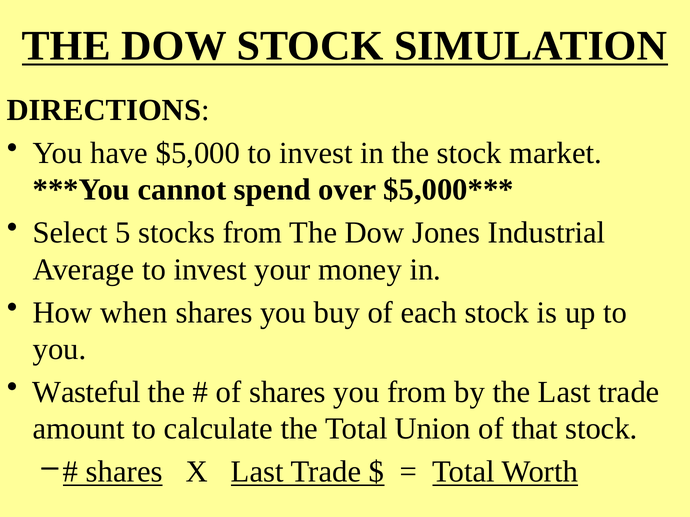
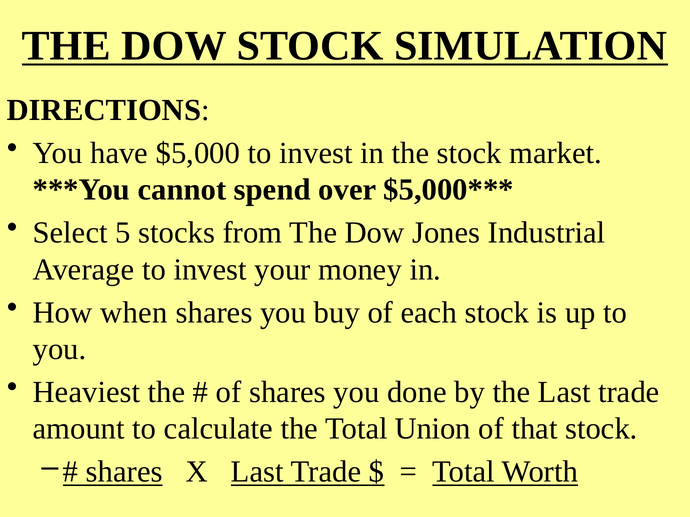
Wasteful: Wasteful -> Heaviest (86, 392)
you from: from -> done (417, 392)
